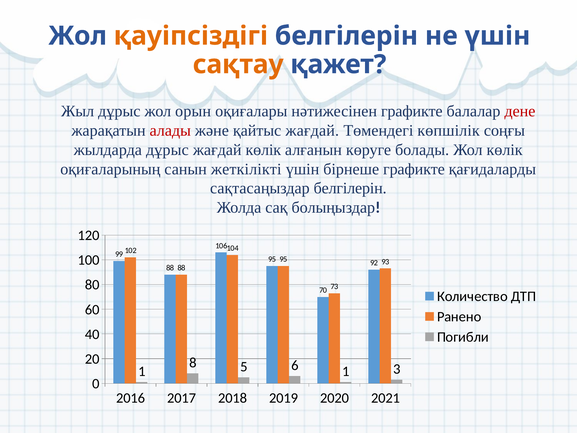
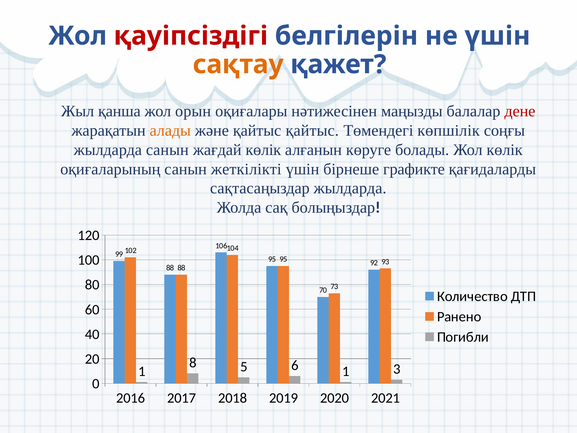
қауіпсіздігі colour: orange -> red (191, 36)
Жыл дұрыс: дұрыс -> қанша (119, 111)
нәтижесінен графикте: графикте -> маңызды (412, 111)
алады colour: red -> orange (170, 131)
қайтыс жағдай: жағдай -> қайтыс (312, 131)
жылдарда дұрыс: дұрыс -> санын (167, 150)
сақтасаңыздар белгілерін: белгілерін -> жылдарда (350, 188)
